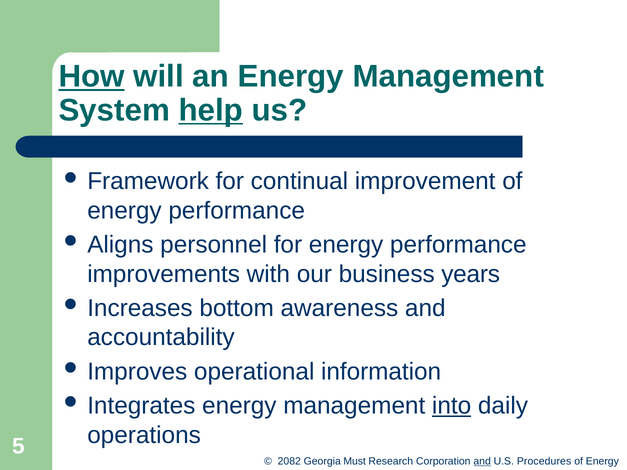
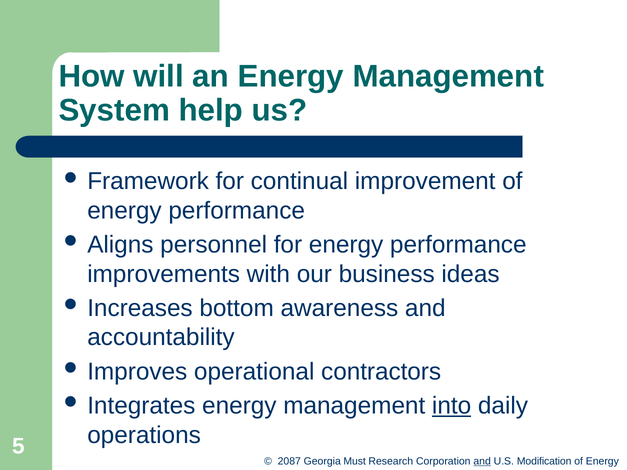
How underline: present -> none (92, 76)
help underline: present -> none (211, 110)
years: years -> ideas (471, 274)
information: information -> contractors (381, 372)
2082: 2082 -> 2087 (289, 461)
Procedures: Procedures -> Modification (544, 461)
